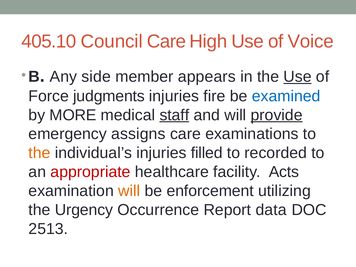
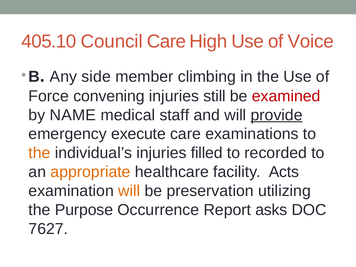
appears: appears -> climbing (207, 77)
Use underline: present -> none (298, 77)
judgments: judgments -> convening (109, 96)
fire: fire -> still (215, 96)
examined colour: blue -> red (286, 96)
MORE: MORE -> NAME (73, 115)
staff underline: present -> none (174, 115)
assigns: assigns -> execute (138, 134)
appropriate colour: red -> orange (91, 172)
enforcement: enforcement -> preservation (210, 191)
Urgency: Urgency -> Purpose (84, 210)
data: data -> asks (271, 210)
2513: 2513 -> 7627 (48, 229)
